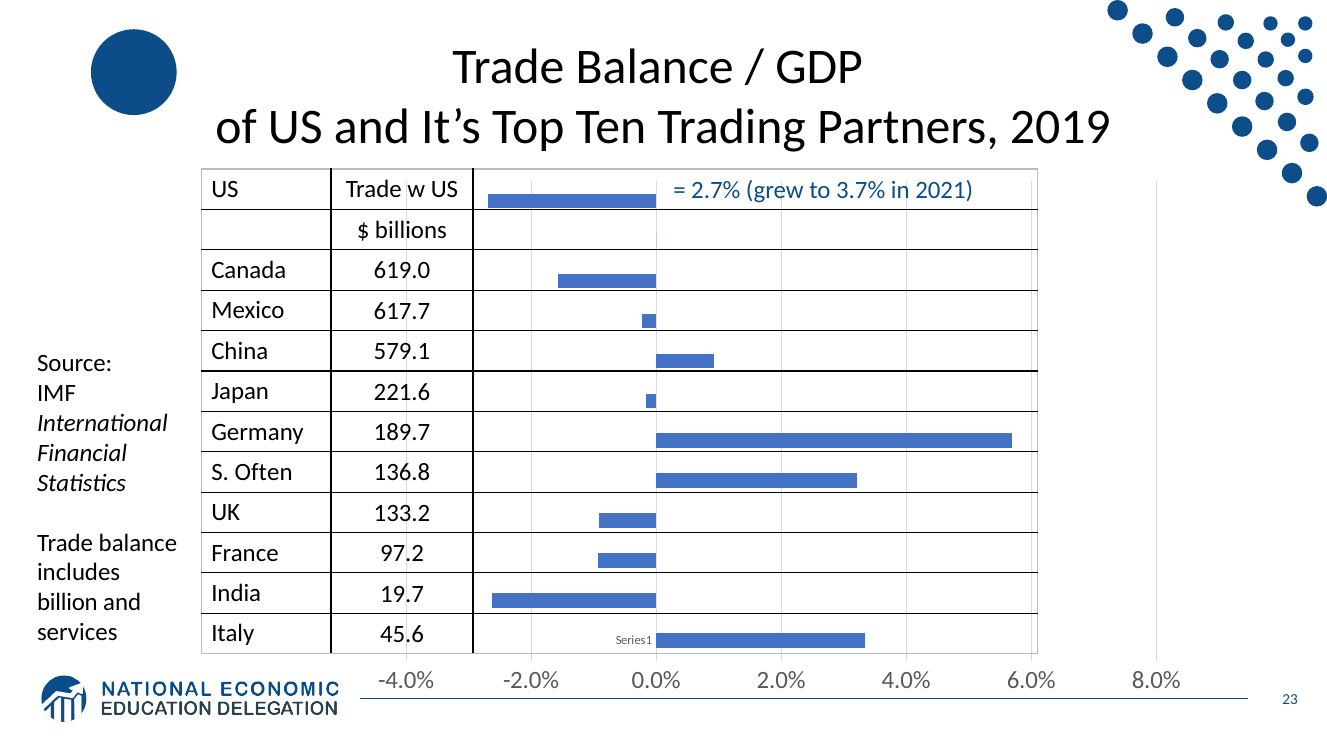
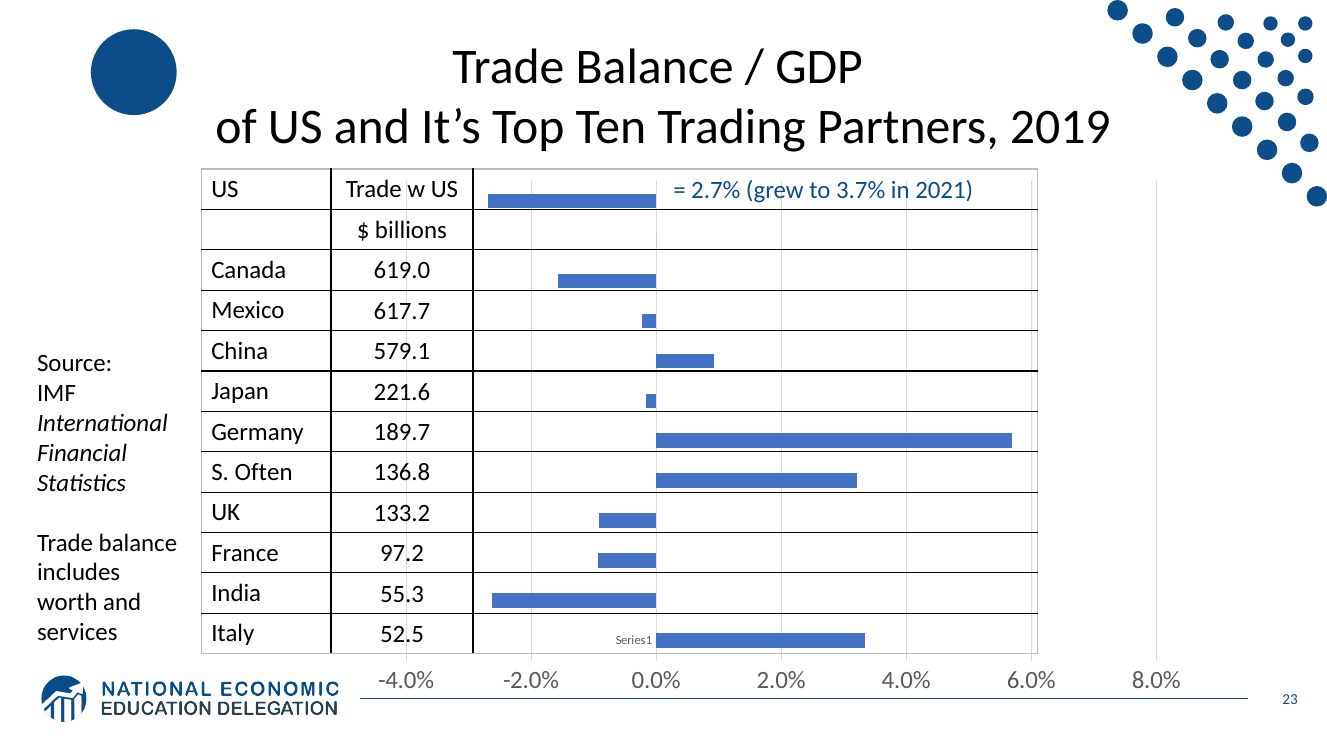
19.7: 19.7 -> 55.3 (402, 593)
billion: billion -> worth (67, 602)
45.6: 45.6 -> 52.5 (402, 634)
